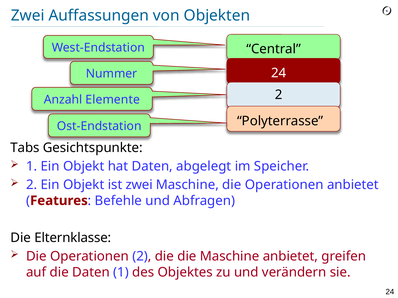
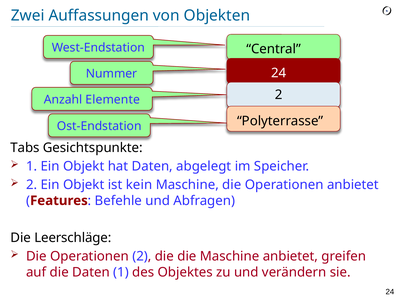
ist zwei: zwei -> kein (139, 185)
Elternklasse: Elternklasse -> Leerschläge (73, 238)
